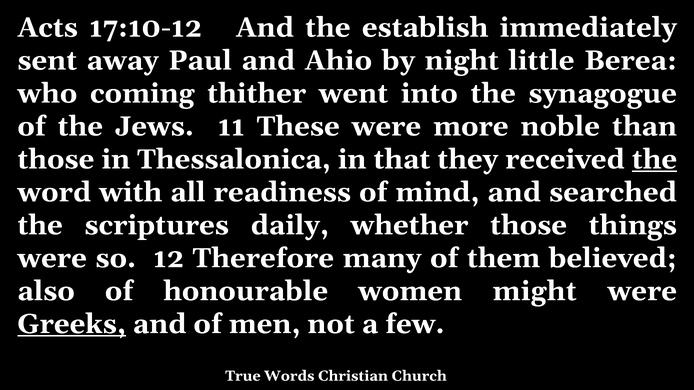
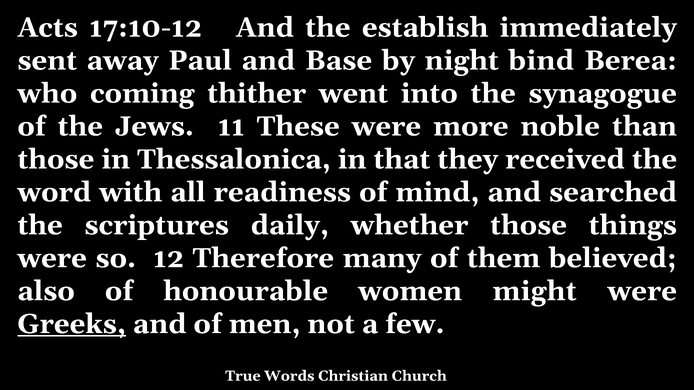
Ahio: Ahio -> Base (338, 61)
little: little -> bind (541, 61)
the underline: present -> none (654, 159)
